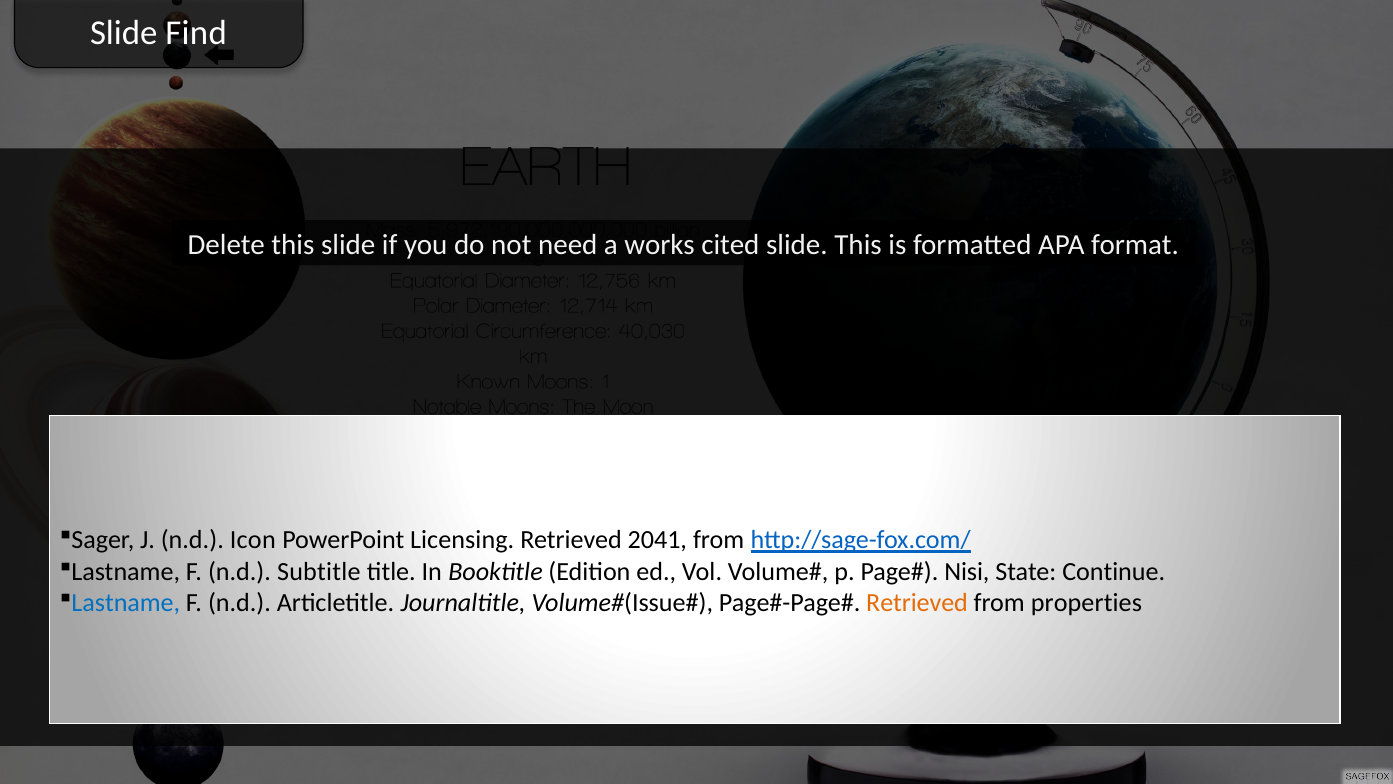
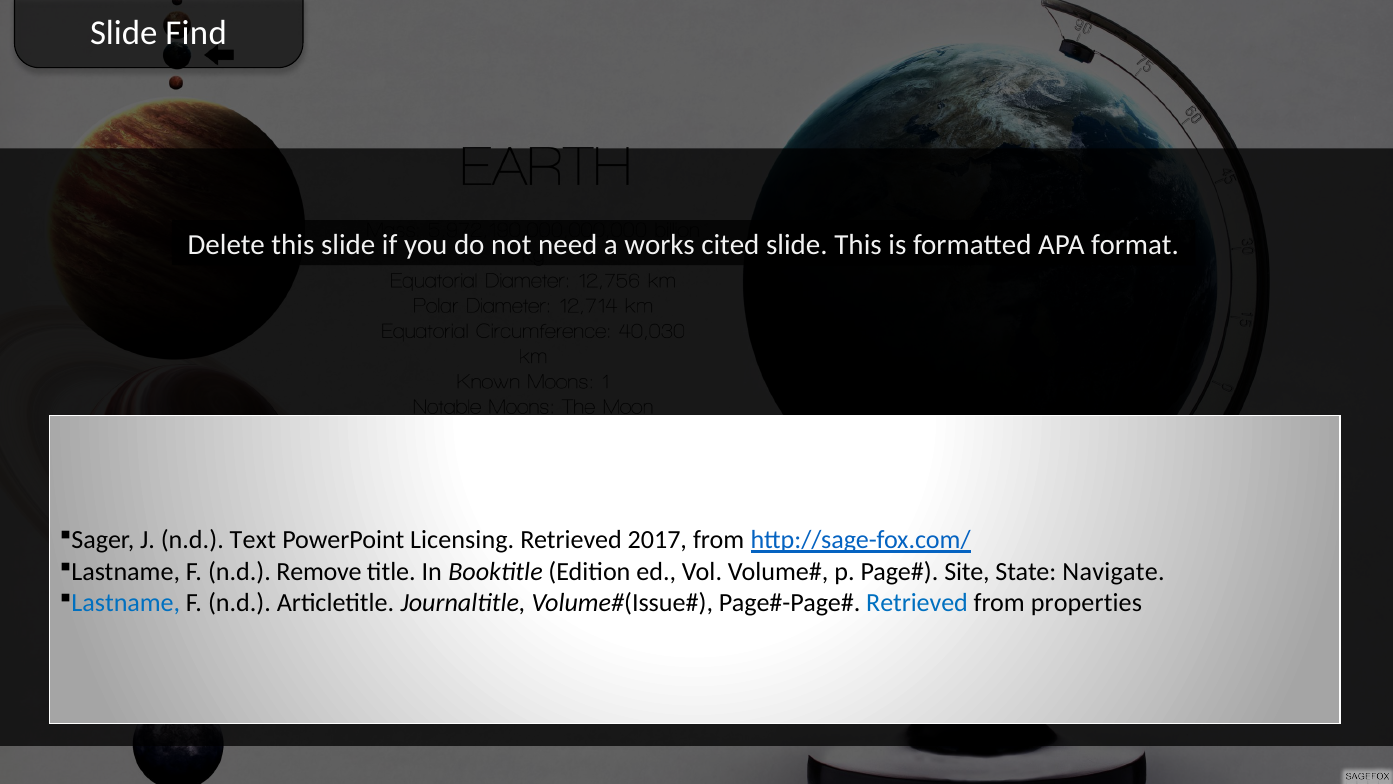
Icon: Icon -> Text (253, 540)
2041: 2041 -> 2017 (657, 540)
Subtitle: Subtitle -> Remove (319, 571)
Nisi: Nisi -> Site (967, 571)
Continue: Continue -> Navigate (1114, 571)
Retrieved colour: orange -> blue (917, 603)
